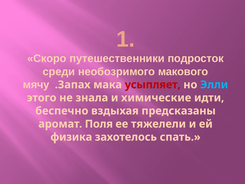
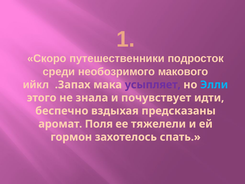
мячу: мячу -> ийкл (36, 85)
усыпляет colour: red -> purple (153, 85)
химические: химические -> почувствует (156, 98)
физика: физика -> гормон (71, 137)
